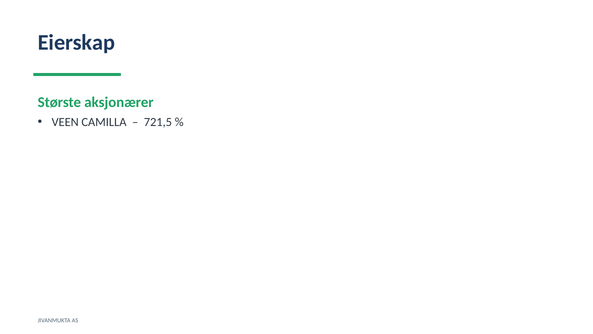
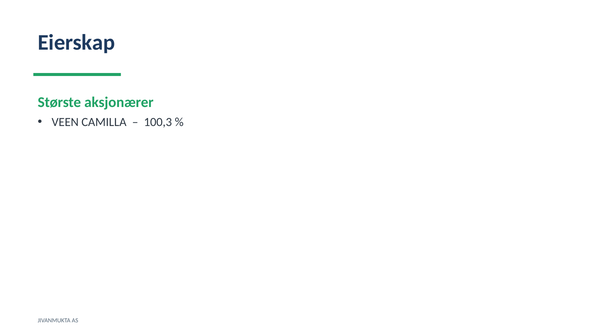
721,5: 721,5 -> 100,3 (158, 122)
